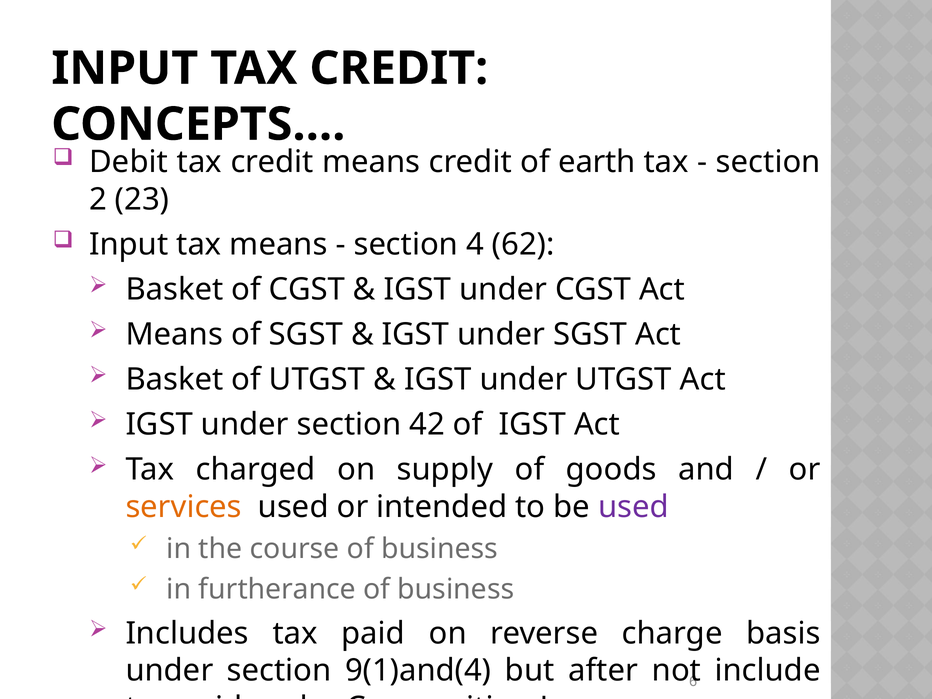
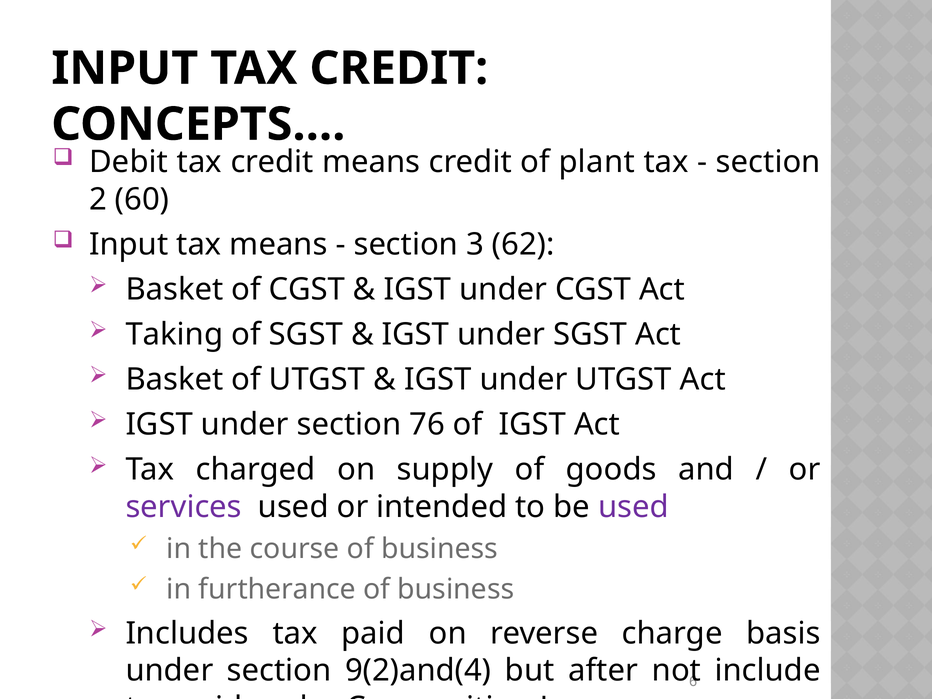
earth: earth -> plant (597, 162)
23: 23 -> 60 (142, 199)
4: 4 -> 3 (475, 244)
Means: Means -> Taking (174, 335)
42: 42 -> 76 (427, 425)
services colour: orange -> purple (184, 507)
9(1)and(4: 9(1)and(4 -> 9(2)and(4 (418, 671)
